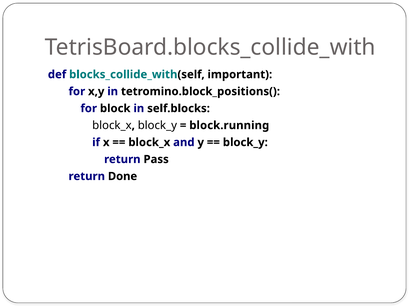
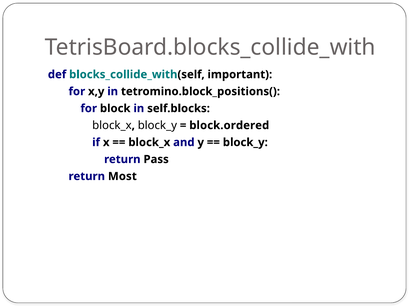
block.running: block.running -> block.ordered (229, 125)
Done: Done -> Most (122, 176)
